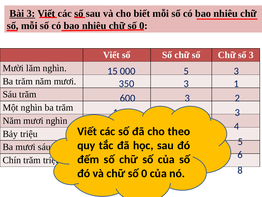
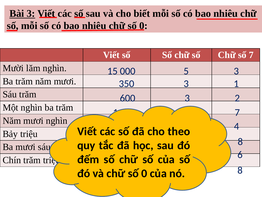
số 3: 3 -> 7 (251, 55)
3: 3 -> 7 (237, 112)
5: 5 -> 8 (240, 141)
